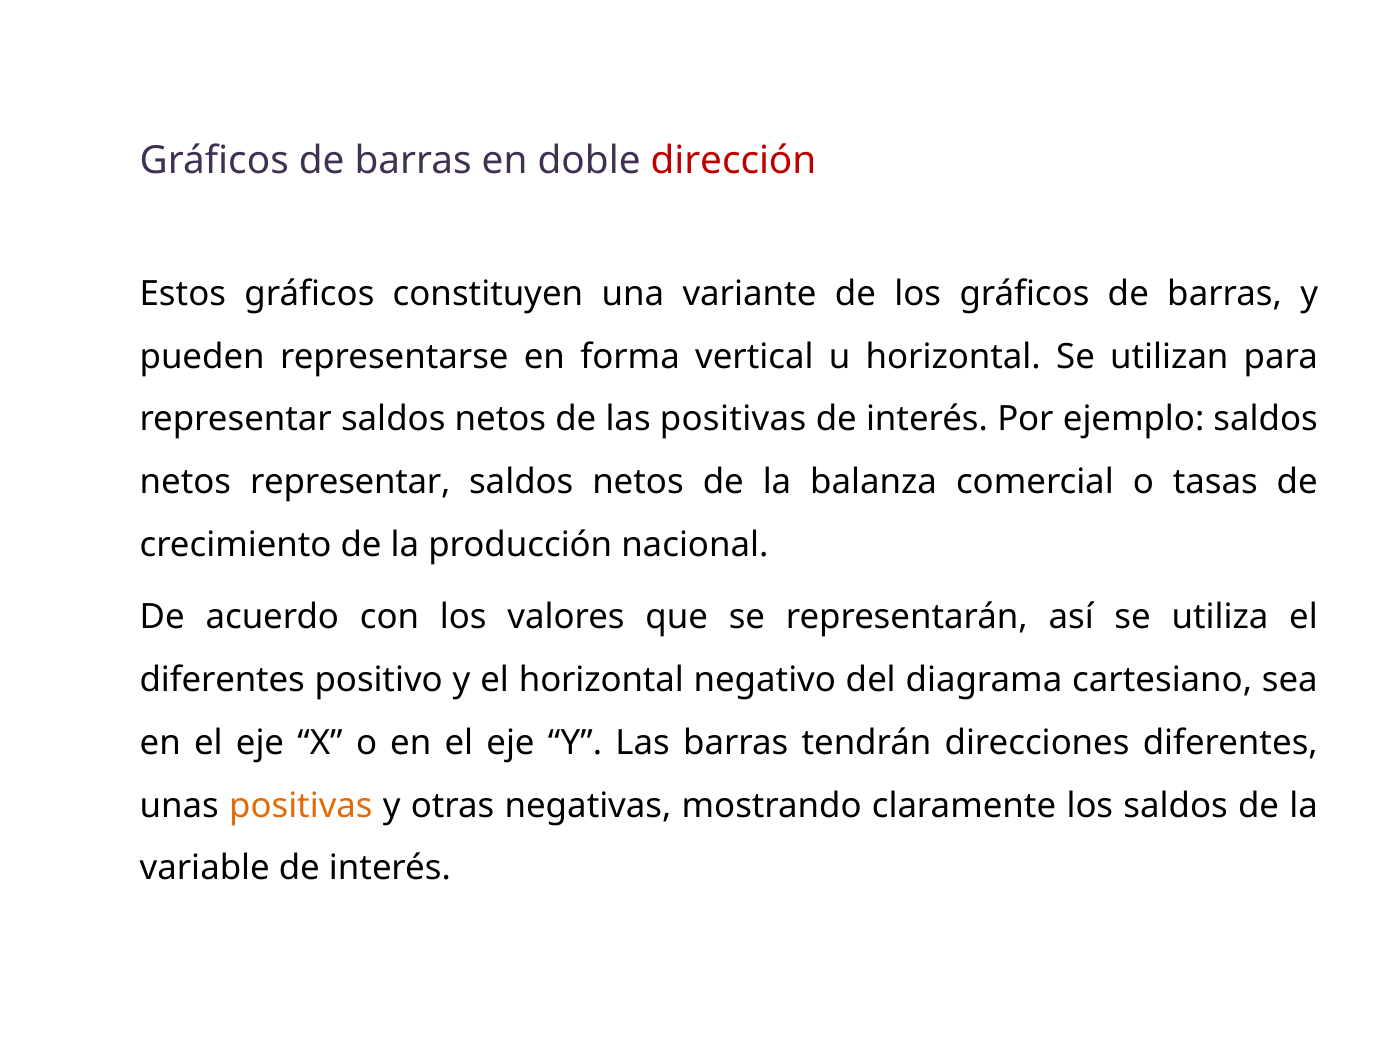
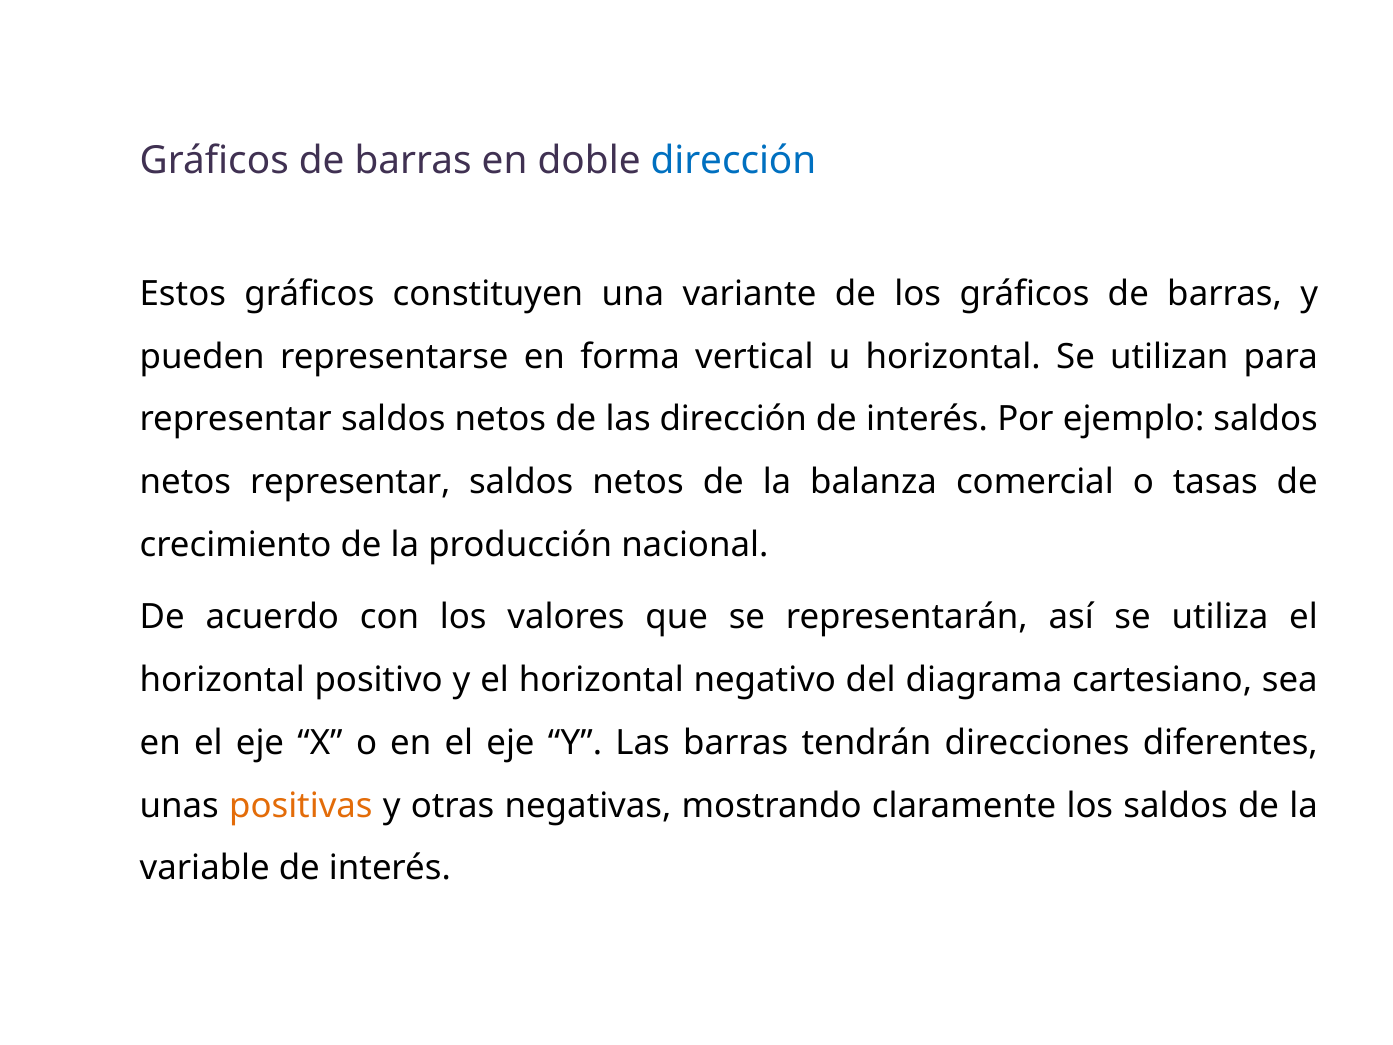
dirección colour: red -> blue (733, 160)
las positivas: positivas -> dirección (733, 419)
diferentes: diferentes -> horizontal (222, 680)
